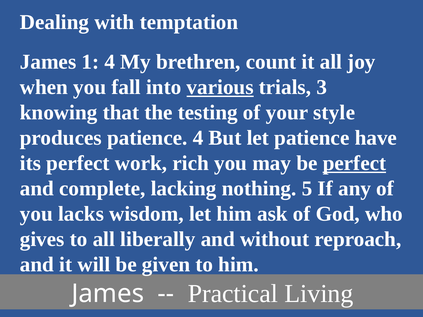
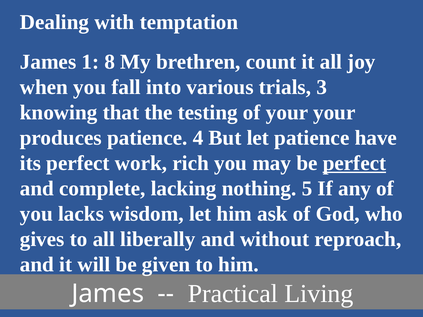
1 4: 4 -> 8 (110, 62)
various underline: present -> none (220, 87)
your style: style -> your (334, 113)
